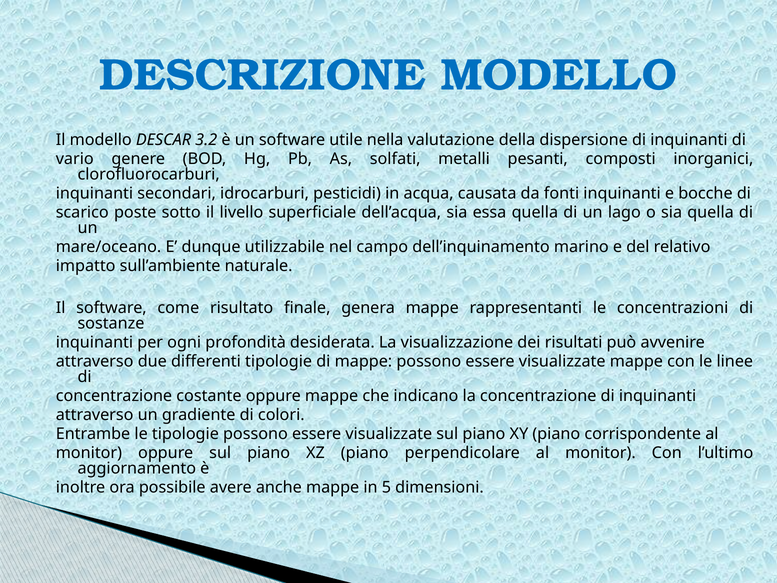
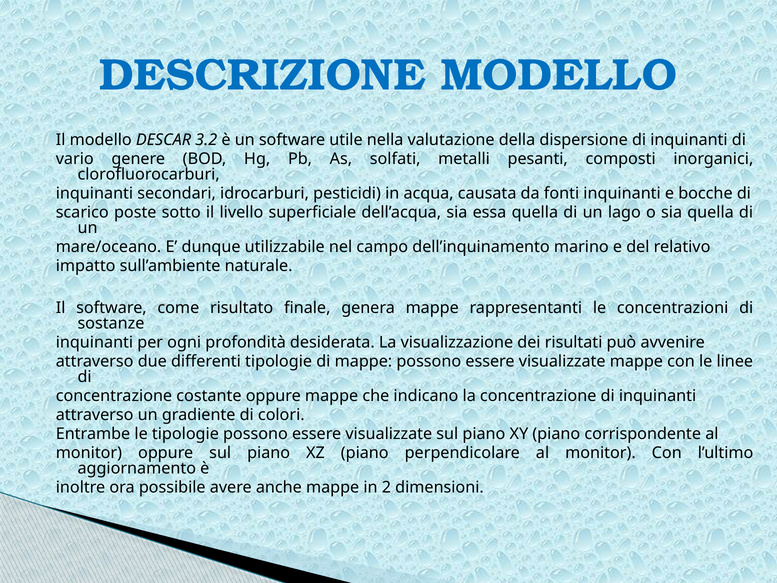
5: 5 -> 2 (386, 487)
